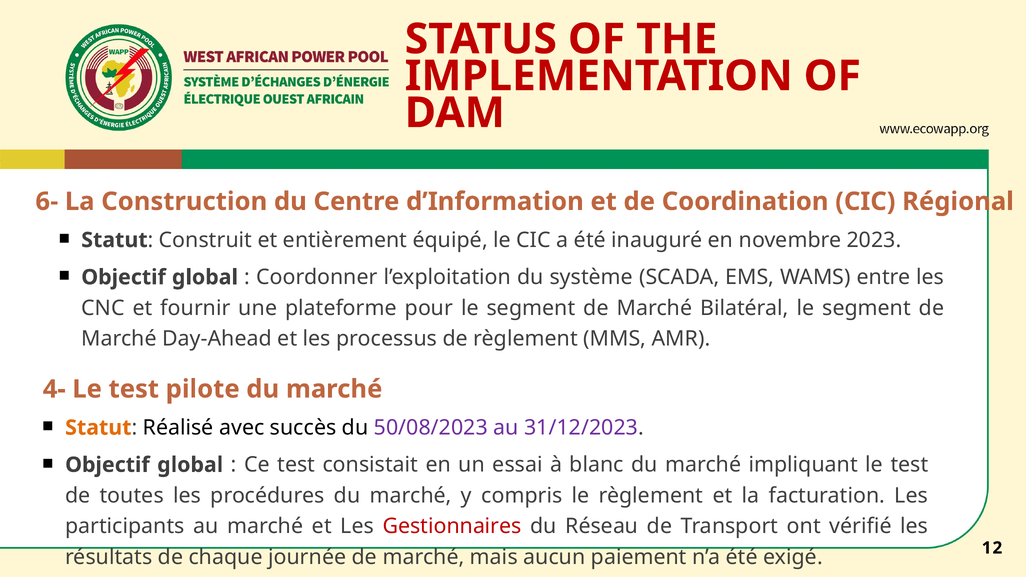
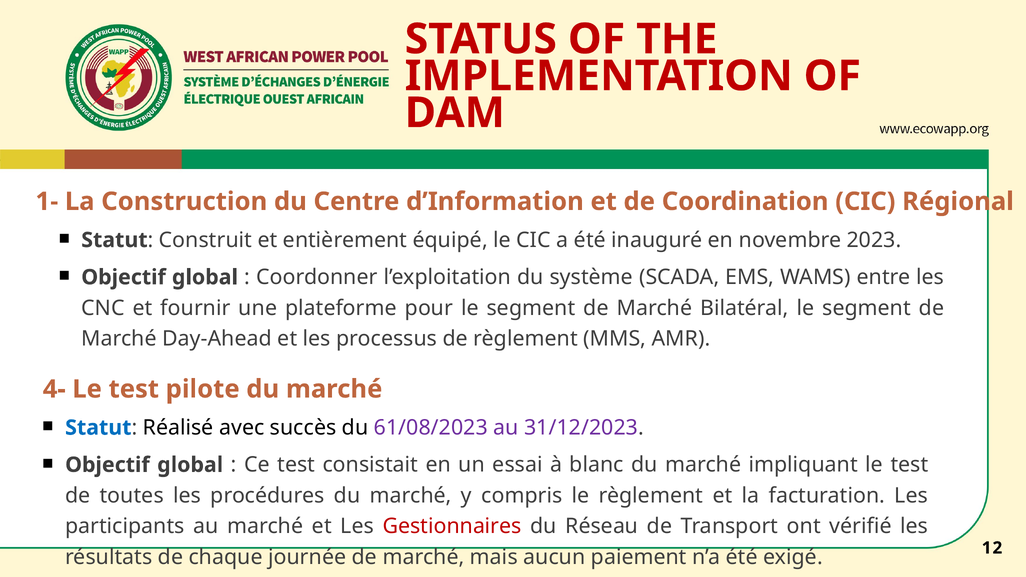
6-: 6- -> 1- (47, 202)
Statut colour: orange -> blue (98, 428)
50/08/2023: 50/08/2023 -> 61/08/2023 (431, 428)
